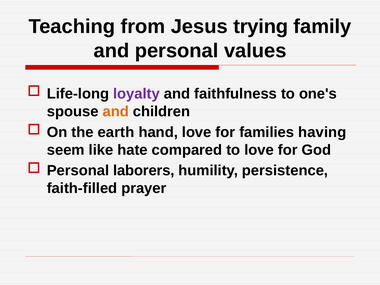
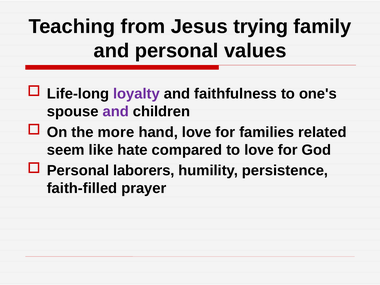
and colour: orange -> purple (116, 111)
earth: earth -> more (116, 132)
having: having -> related (322, 132)
